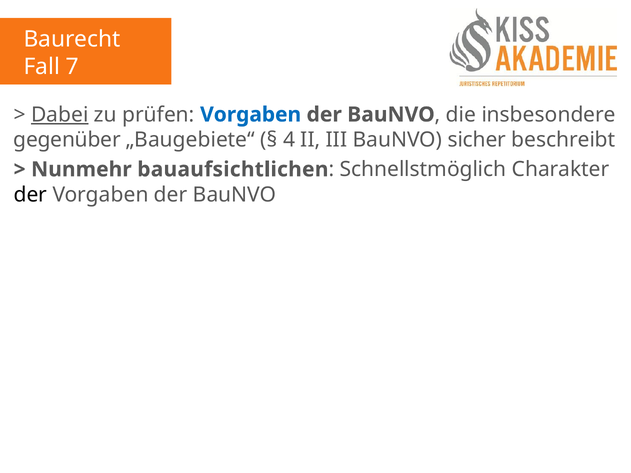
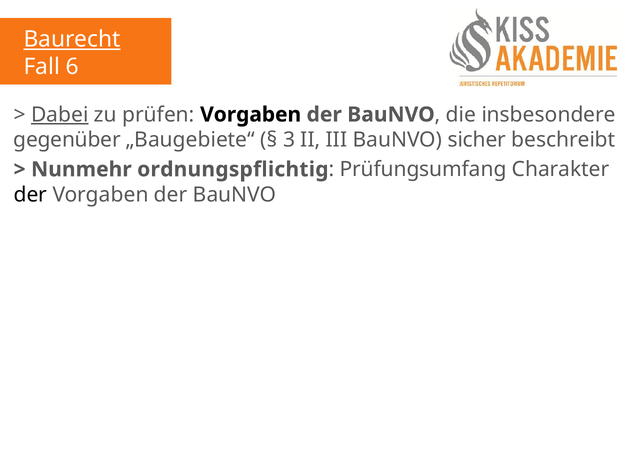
Baurecht underline: none -> present (72, 39)
7: 7 -> 6 (72, 67)
Vorgaben colour: blue -> black (251, 115)
4: 4 -> 3 (289, 140)
bauaufsichtlichen: bauaufsichtlichen -> ordnungspflichtig (233, 170)
Schnellstmöglich: Schnellstmöglich -> Prüfungsumfang (423, 170)
